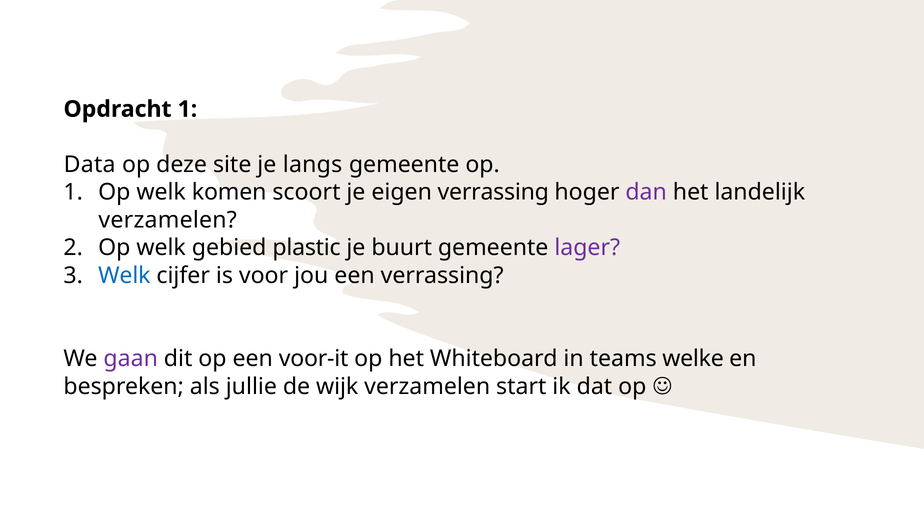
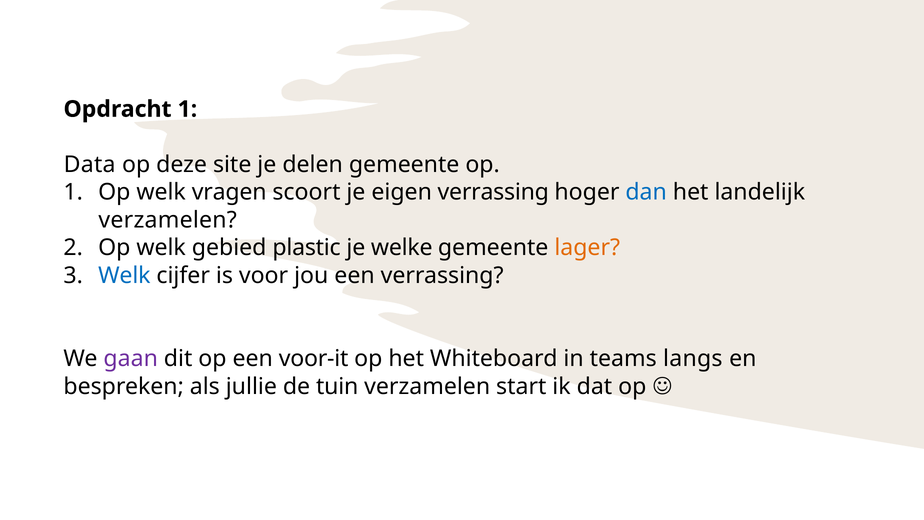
langs: langs -> delen (313, 165)
komen: komen -> vragen (229, 192)
dan colour: purple -> blue (646, 192)
buurt: buurt -> welke (402, 248)
lager colour: purple -> orange (587, 248)
welke: welke -> langs (693, 359)
wijk: wijk -> tuin (337, 386)
